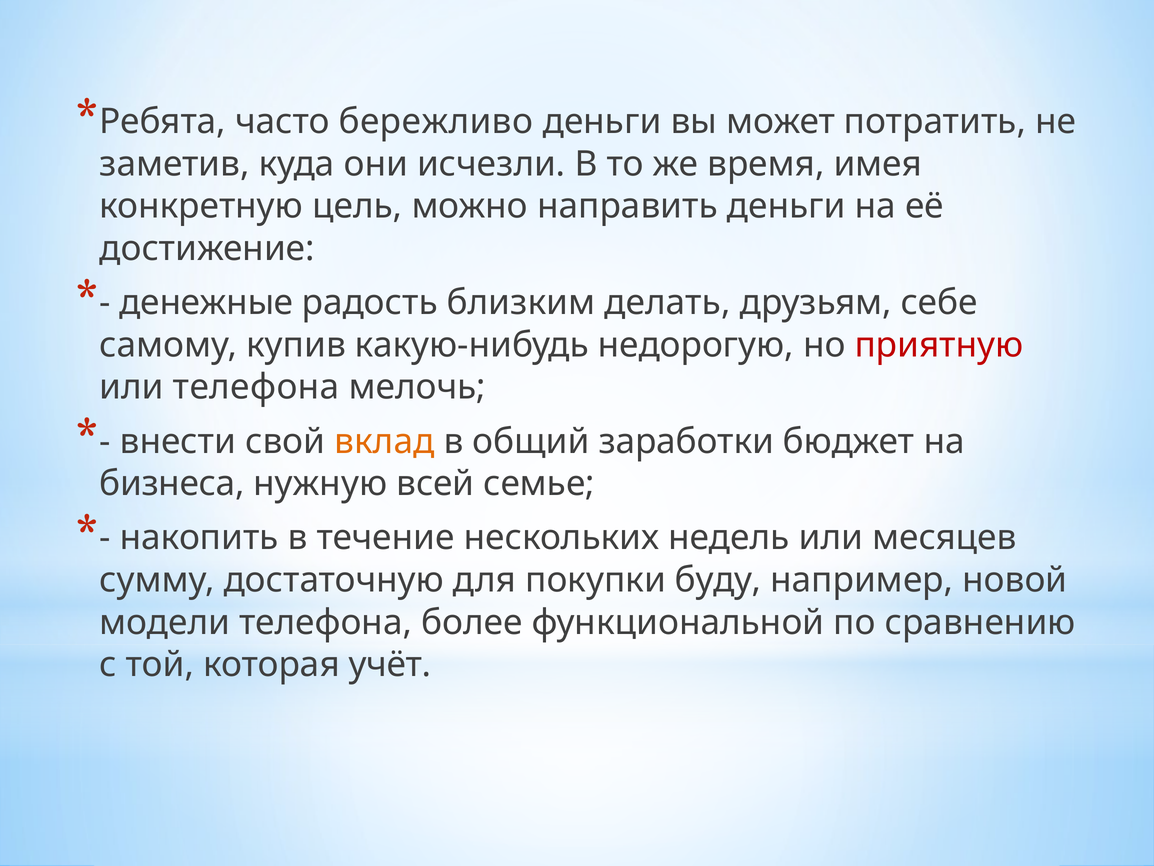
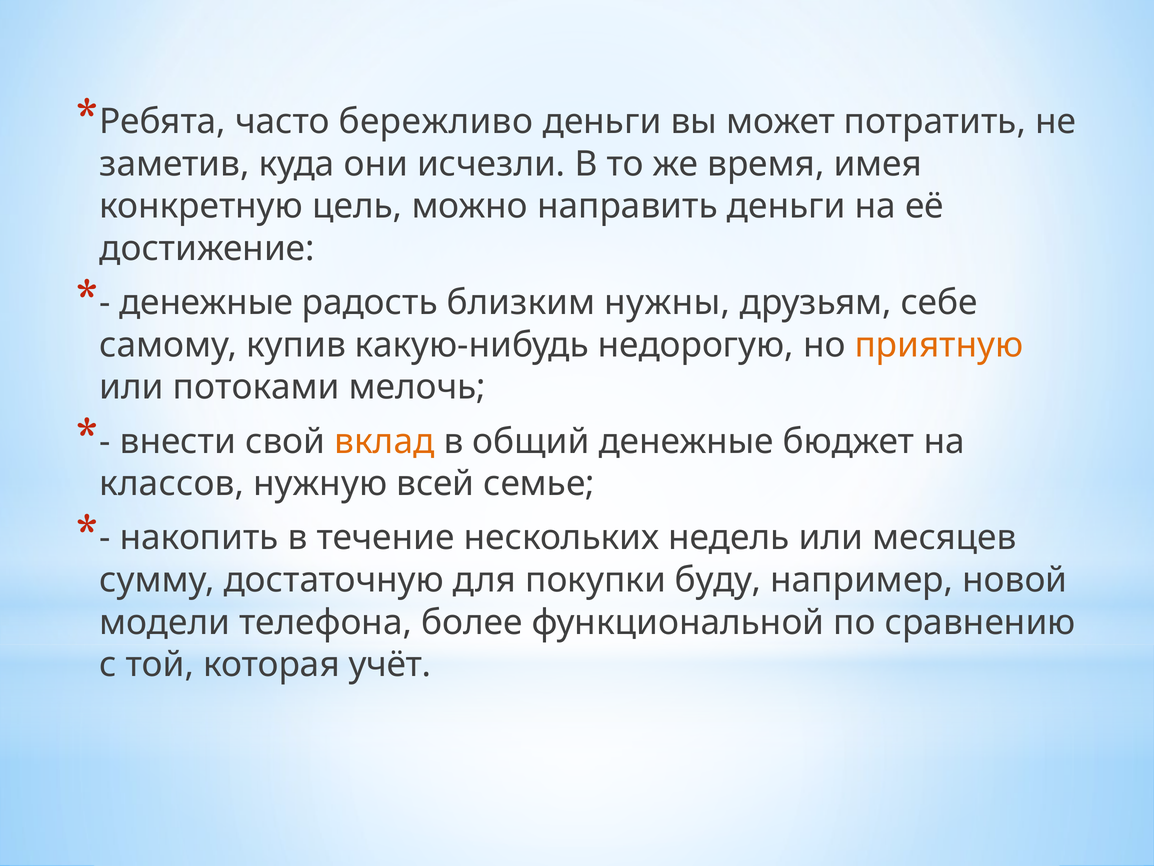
делать: делать -> нужны (667, 303)
приятную colour: red -> orange (939, 345)
или телефона: телефона -> потоками (256, 387)
общий заработки: заработки -> денежные (686, 441)
бизнеса: бизнеса -> классов (172, 483)
